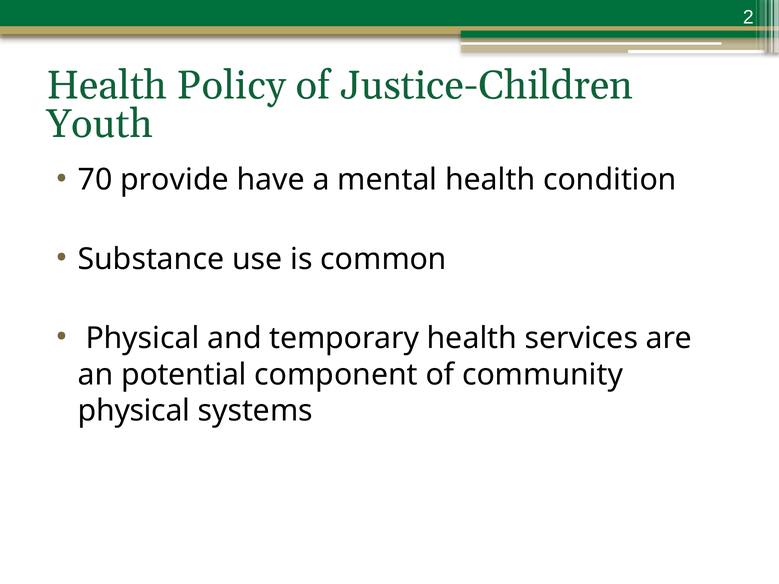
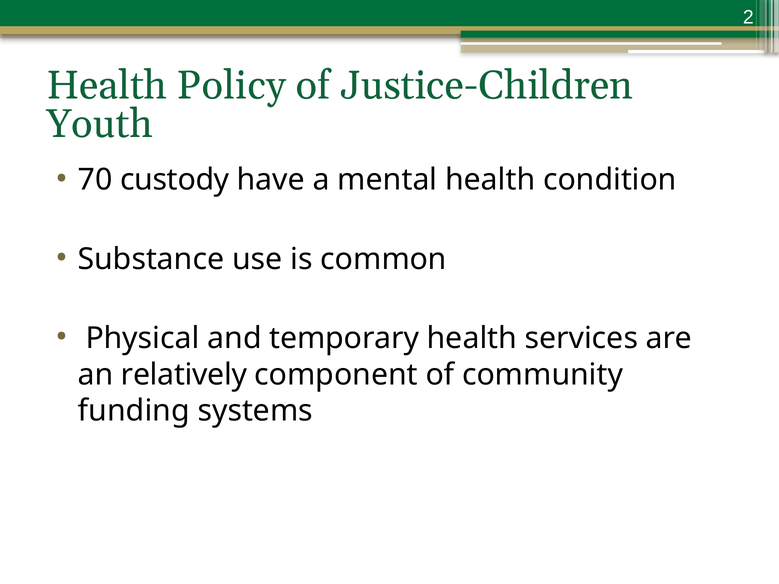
provide: provide -> custody (175, 180)
potential: potential -> relatively (184, 375)
physical: physical -> funding (134, 411)
